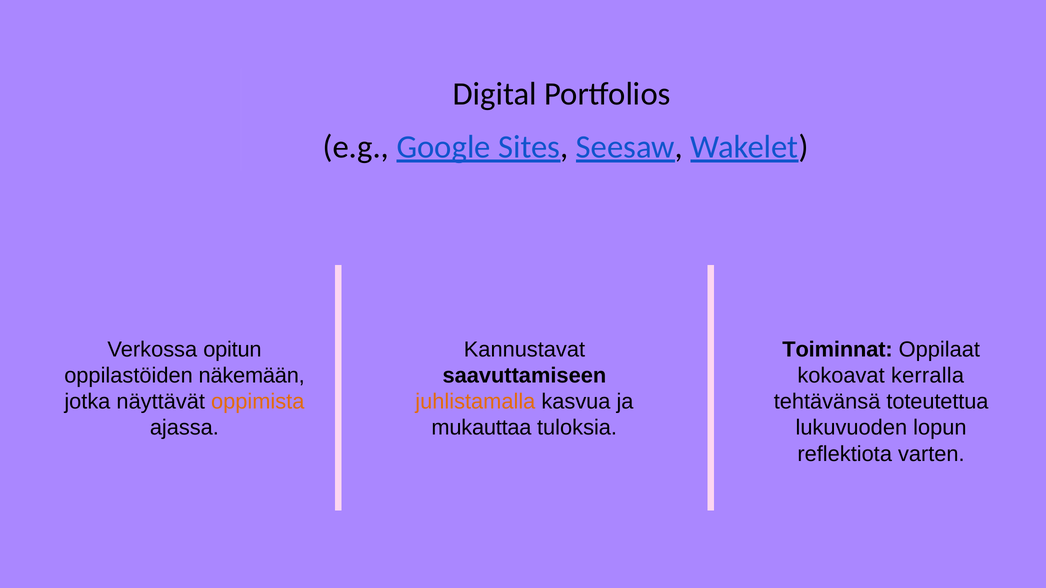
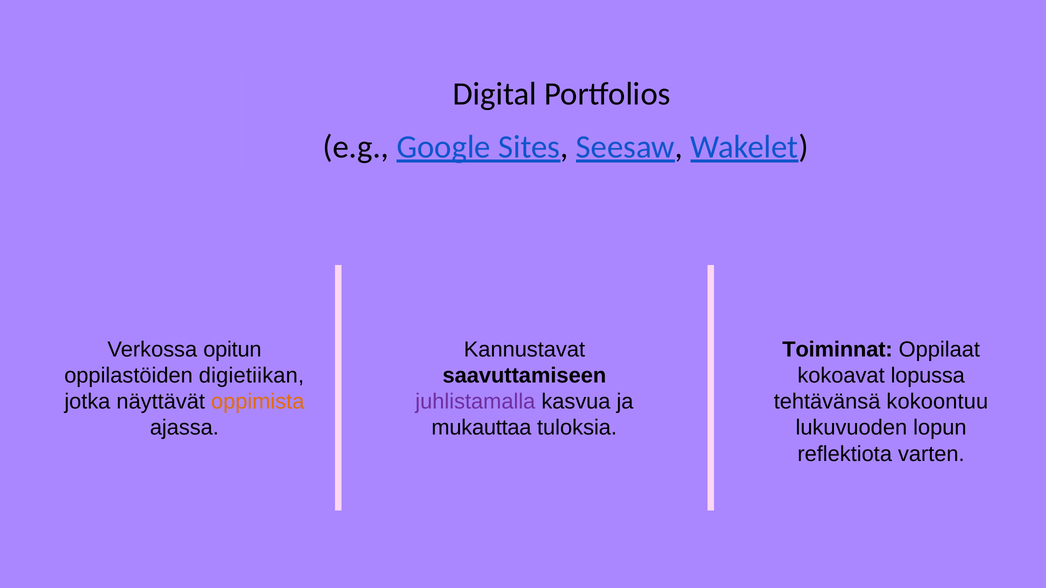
näkemään: näkemään -> digietiikan (251, 376)
kerralla: kerralla -> lopussa (928, 376)
juhlistamalla colour: orange -> purple (475, 402)
toteutettua: toteutettua -> kokoontuu (937, 402)
